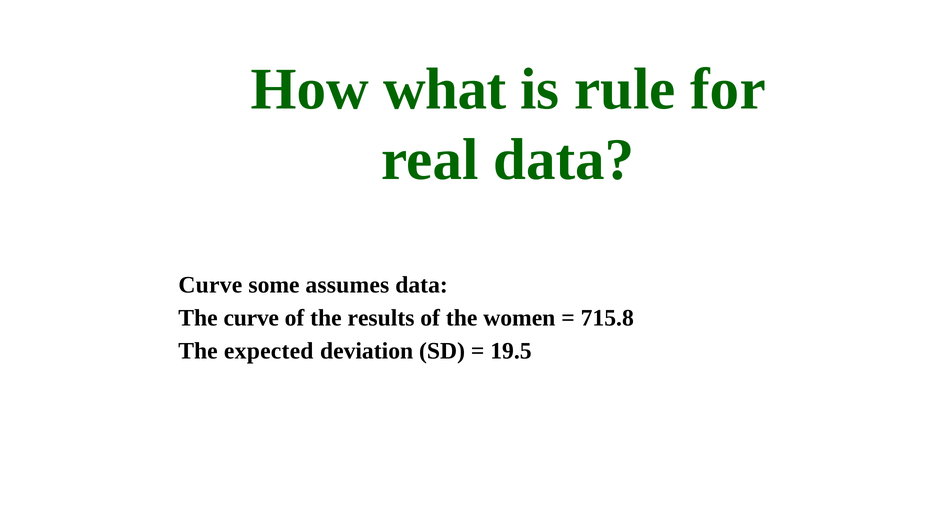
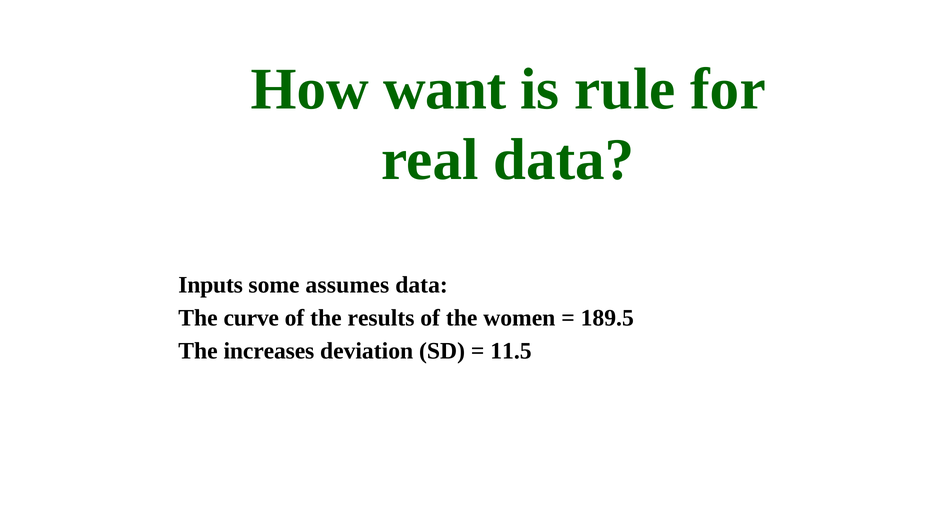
what: what -> want (445, 89)
Curve: Curve -> Inputs (211, 285)
715.8: 715.8 -> 189.5 (607, 318)
expected: expected -> increases (269, 351)
19.5: 19.5 -> 11.5 (511, 351)
